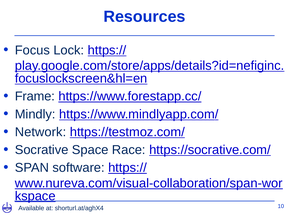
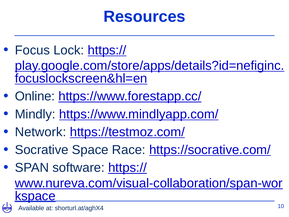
Frame: Frame -> Online (35, 96)
